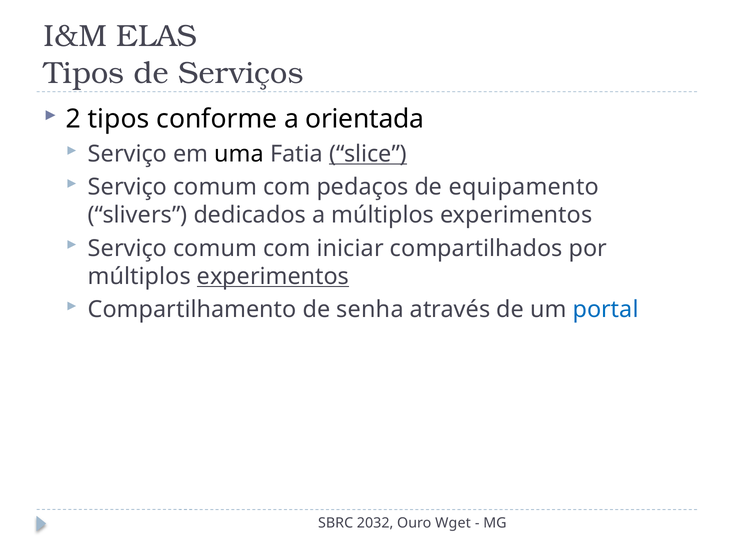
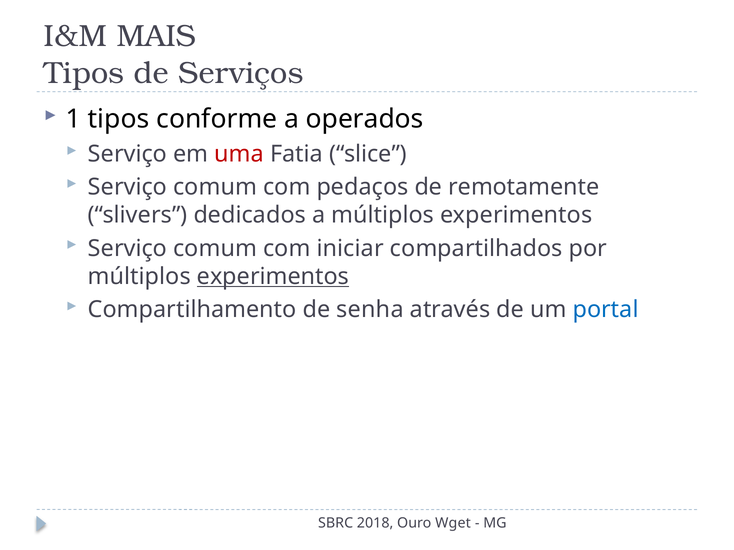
ELAS: ELAS -> MAIS (156, 36)
2: 2 -> 1 (74, 119)
orientada: orientada -> operados (365, 119)
uma colour: black -> red (239, 154)
slice underline: present -> none (368, 154)
equipamento: equipamento -> remotamente (524, 187)
2032: 2032 -> 2018 (375, 523)
